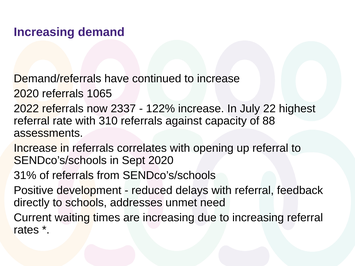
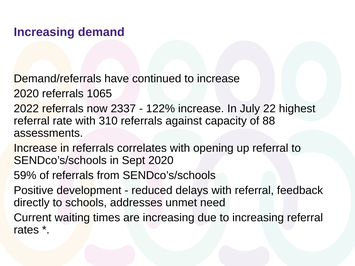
31%: 31% -> 59% (25, 176)
